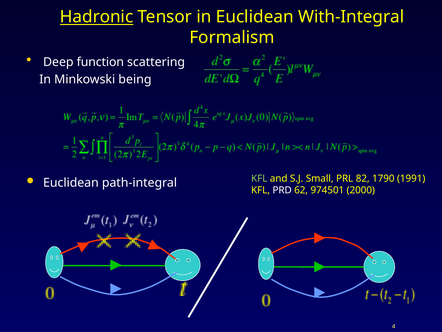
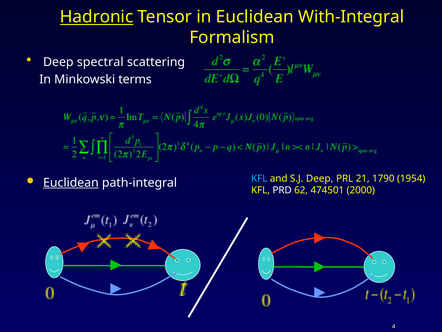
function: function -> spectral (100, 62)
being: being -> terms (135, 79)
Euclidean underline: none -> present (71, 182)
KFL colour: light green -> light blue (259, 178)
S.J Small: Small -> Deep (320, 178)
82: 82 -> 21 (363, 178)
1991: 1991 -> 1954 (411, 178)
974501: 974501 -> 474501 (327, 190)
